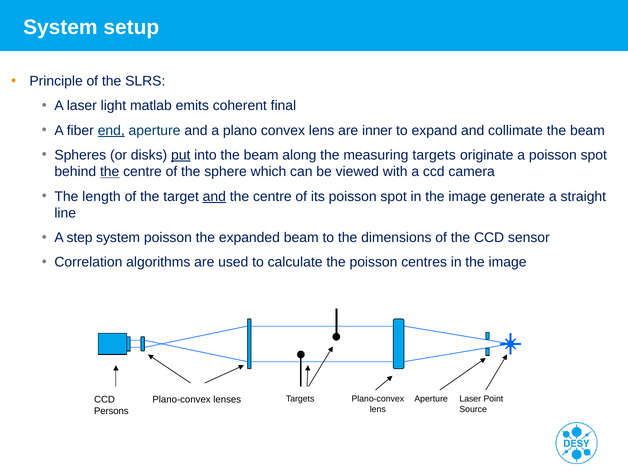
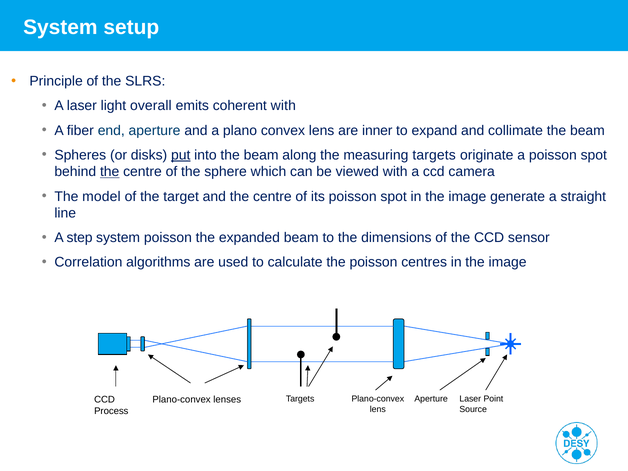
matlab: matlab -> overall (151, 106)
coherent final: final -> with (283, 106)
end underline: present -> none (111, 130)
length: length -> model (101, 196)
and underline: present -> none (214, 196)
Persons: Persons -> Process (111, 411)
